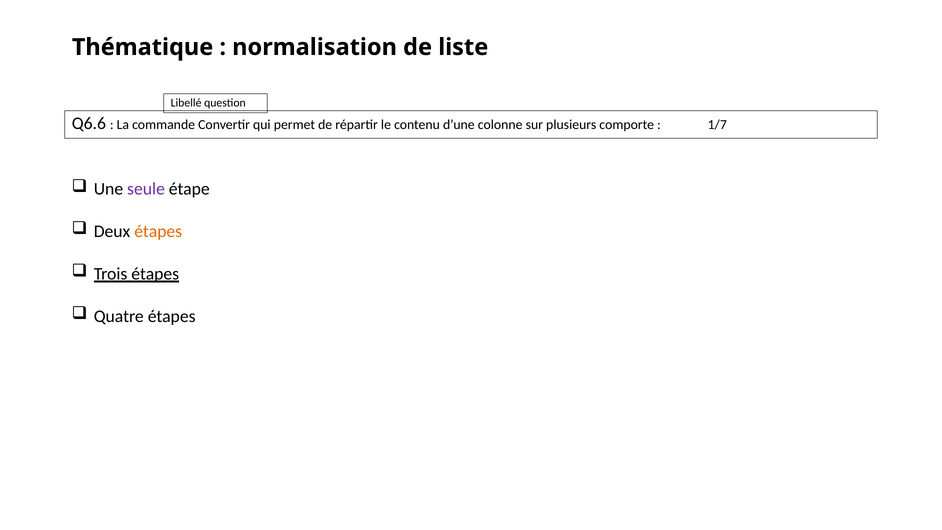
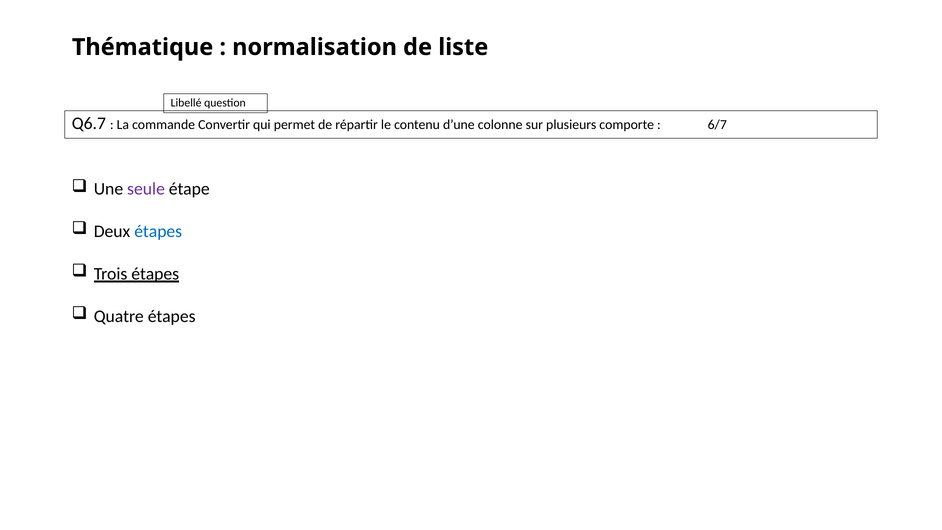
Q6.6: Q6.6 -> Q6.7 (89, 123)
1/7: 1/7 -> 6/7 (717, 125)
étapes colour: orange -> blue (158, 231)
